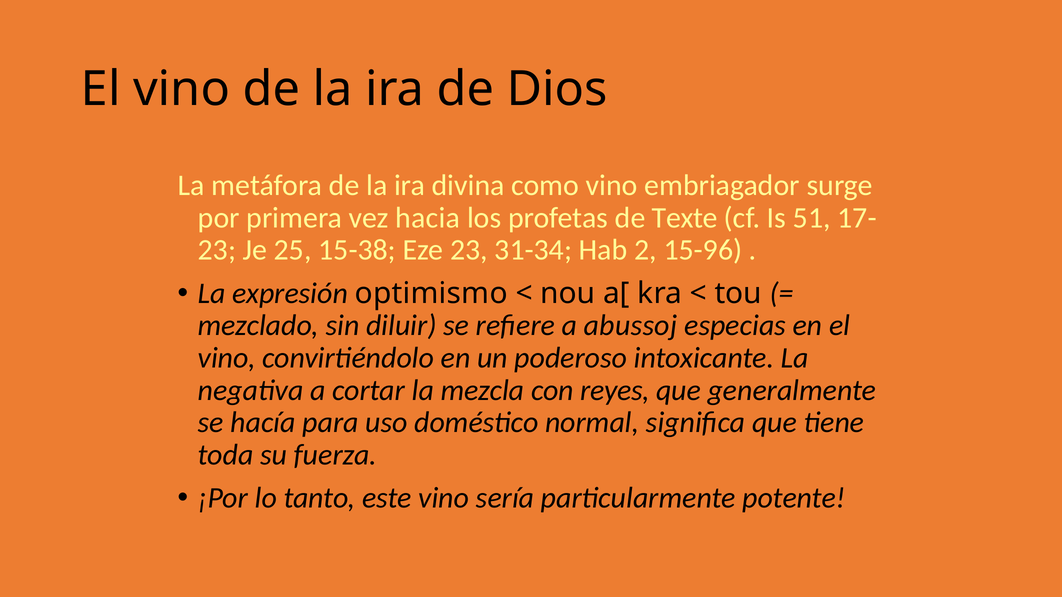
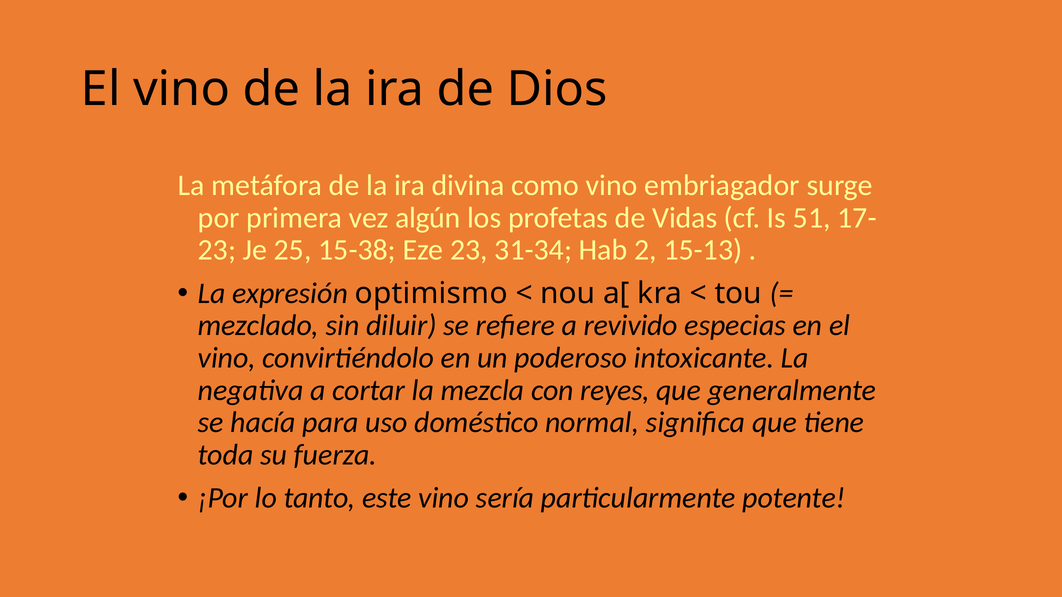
hacia: hacia -> algún (428, 218)
Texte: Texte -> Vidas (685, 218)
15-96: 15-96 -> 15-13 (703, 250)
abussoj: abussoj -> revivido (631, 326)
